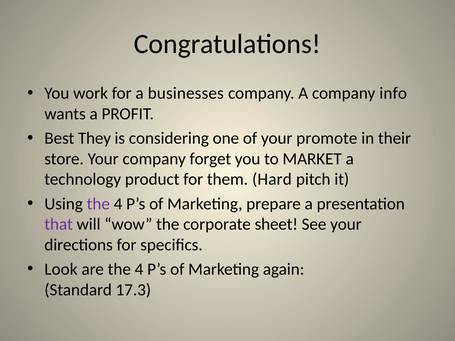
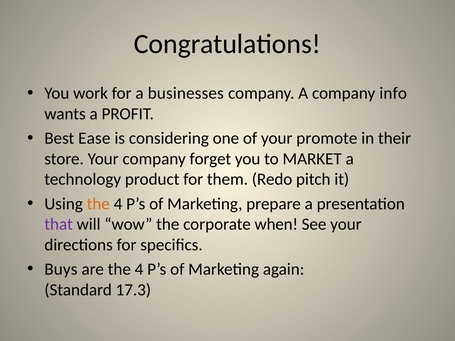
They: They -> Ease (94, 138)
Hard: Hard -> Redo (272, 179)
the colour: purple -> orange (98, 204)
sheet: sheet -> when (276, 224)
Look: Look -> Buys (61, 269)
